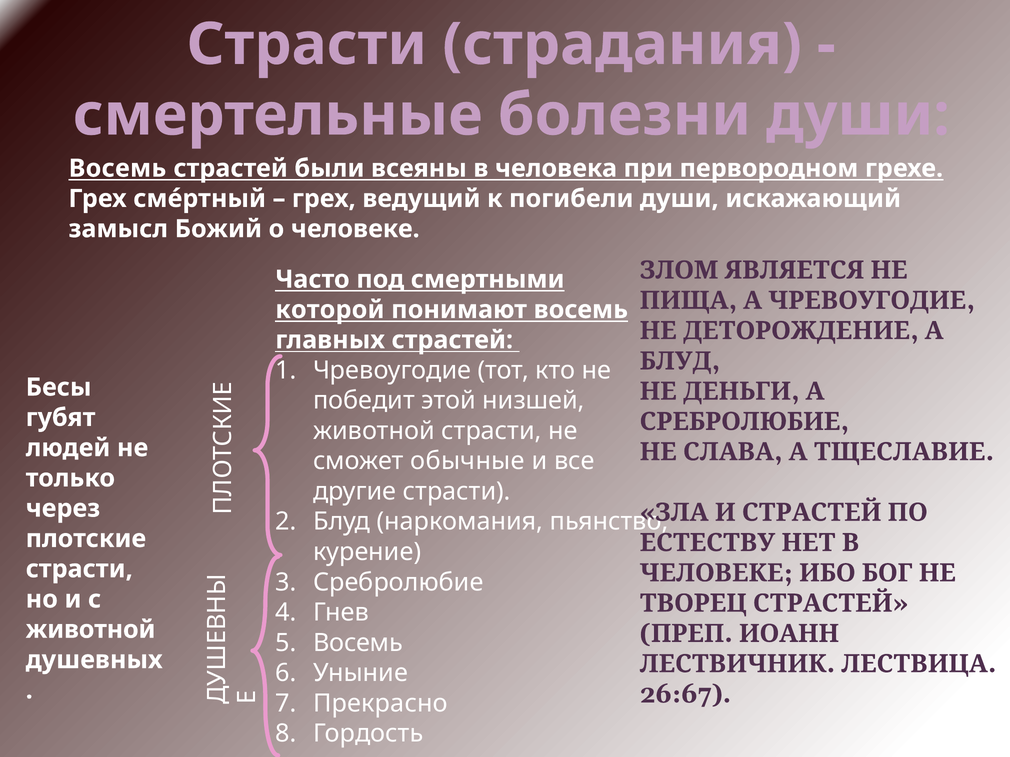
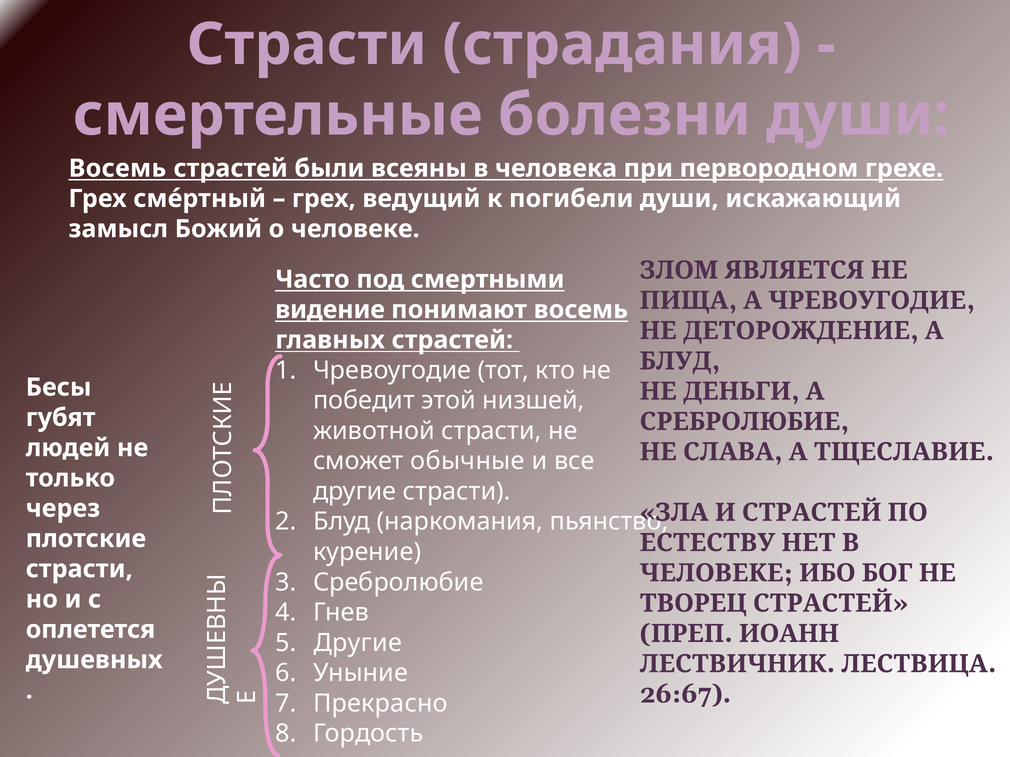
которой: которой -> видение (330, 310)
животной: животной -> оплетется (90, 630)
Восемь: Восемь -> Другие (358, 643)
